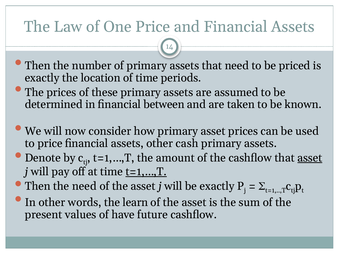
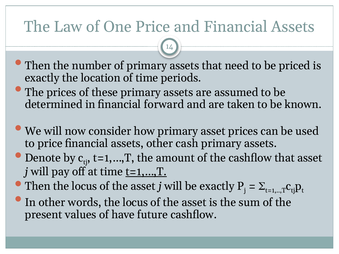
between: between -> forward (164, 105)
asset underline: present -> none (310, 158)
Then the need: need -> locus (84, 186)
words the learn: learn -> locus (135, 203)
